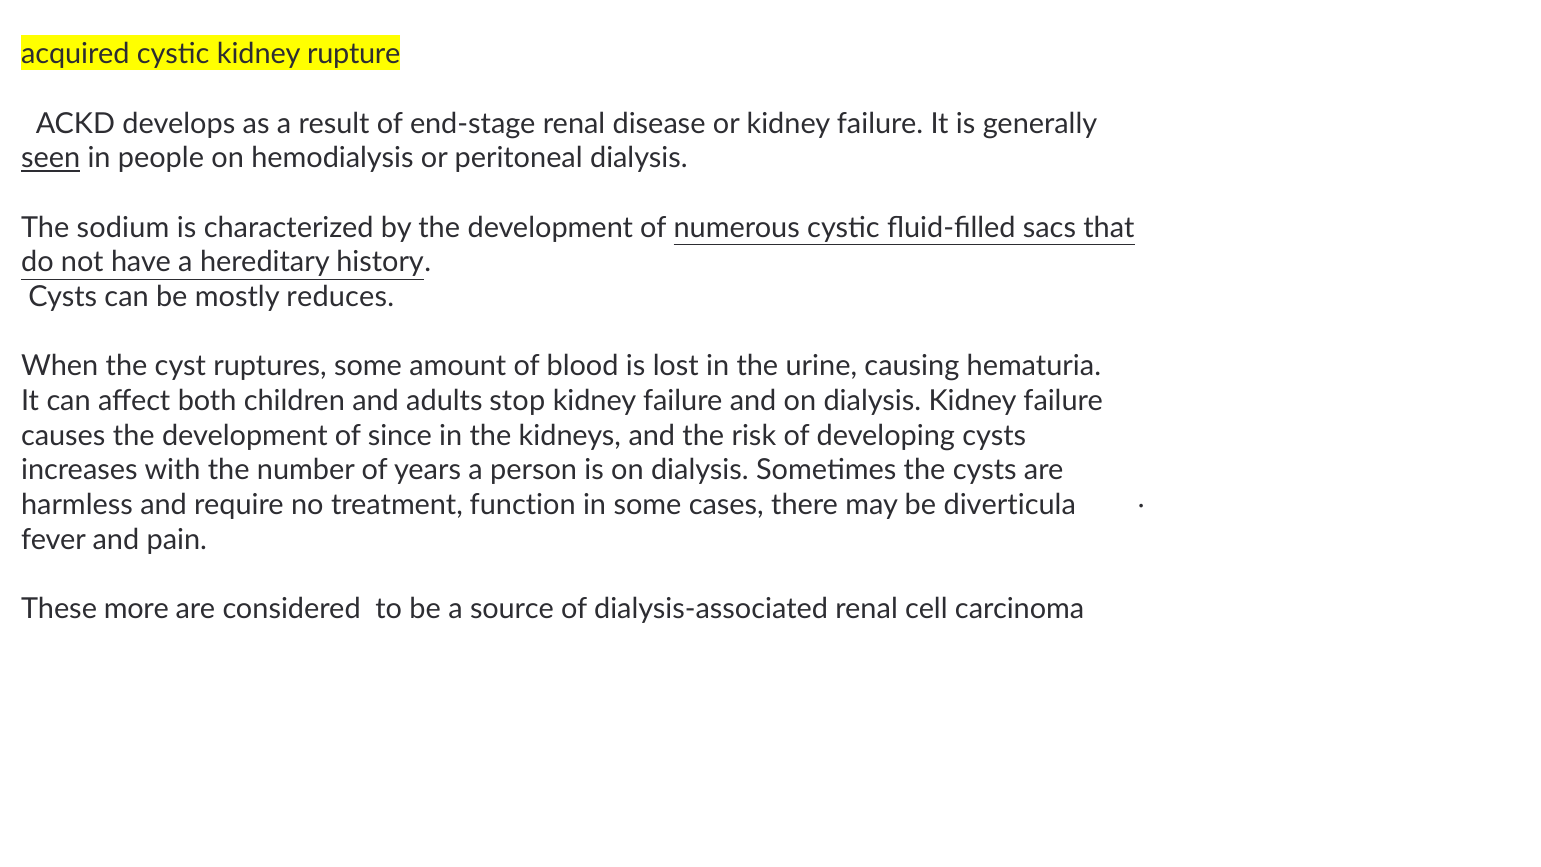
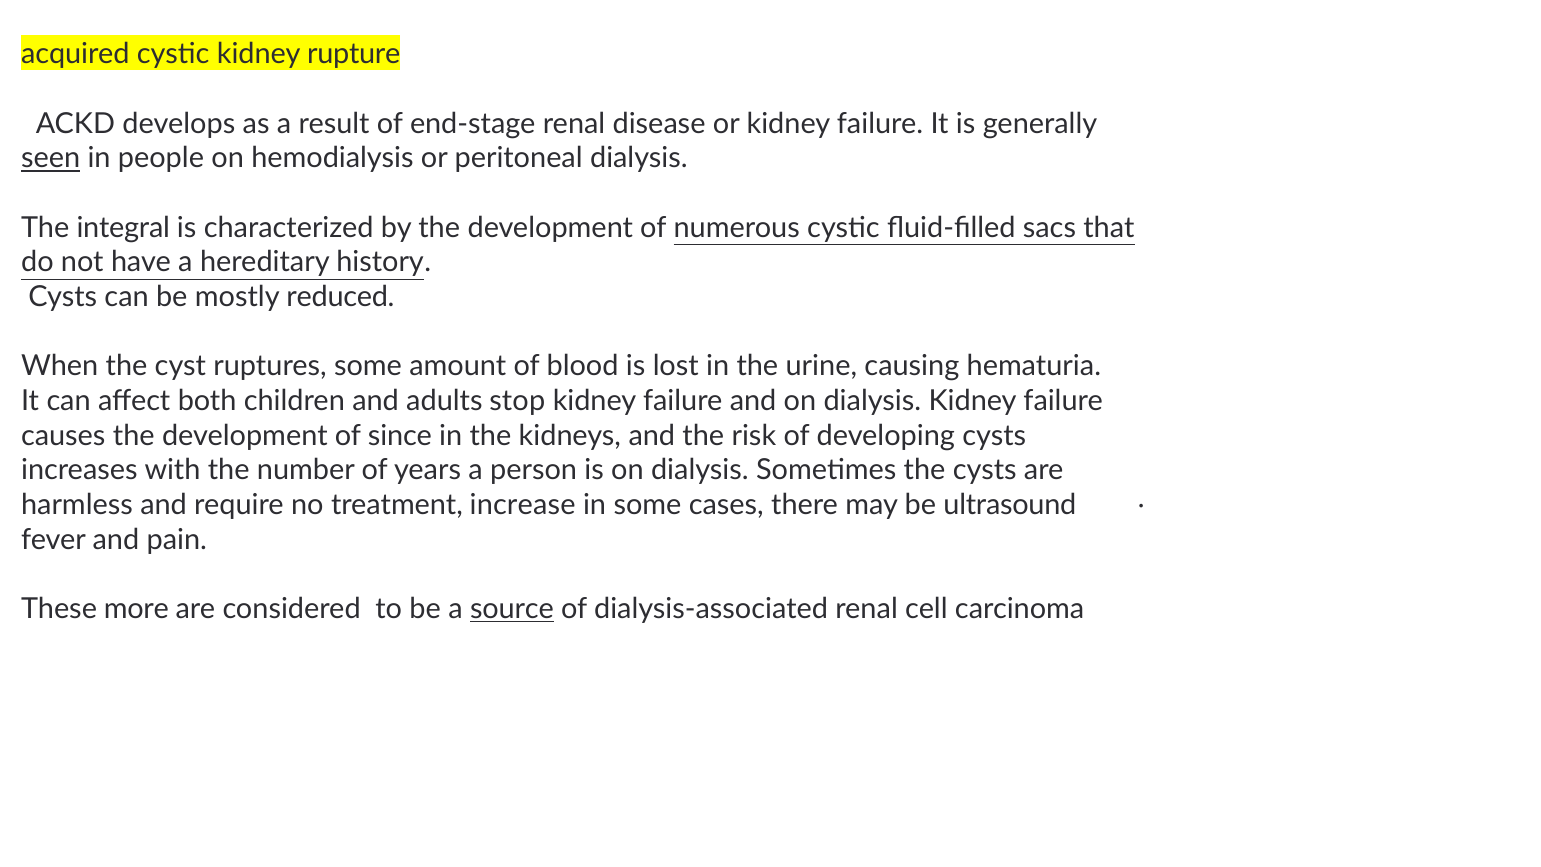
sodium: sodium -> integral (123, 228)
reduces: reduces -> reduced (340, 297)
function: function -> increase (523, 505)
diverticula: diverticula -> ultrasound (1010, 505)
source underline: none -> present (512, 609)
